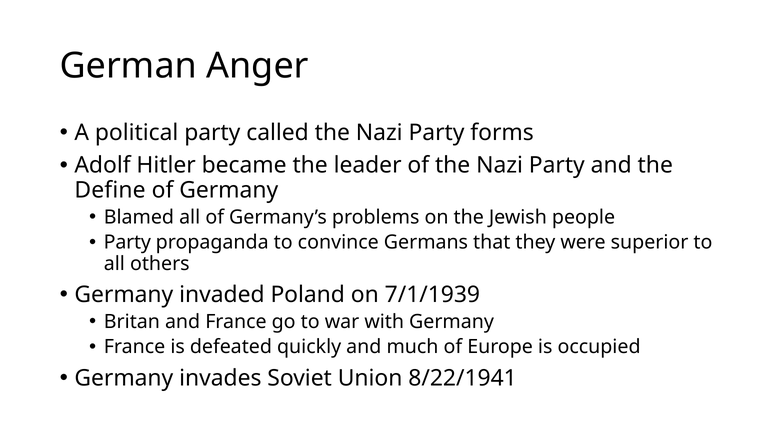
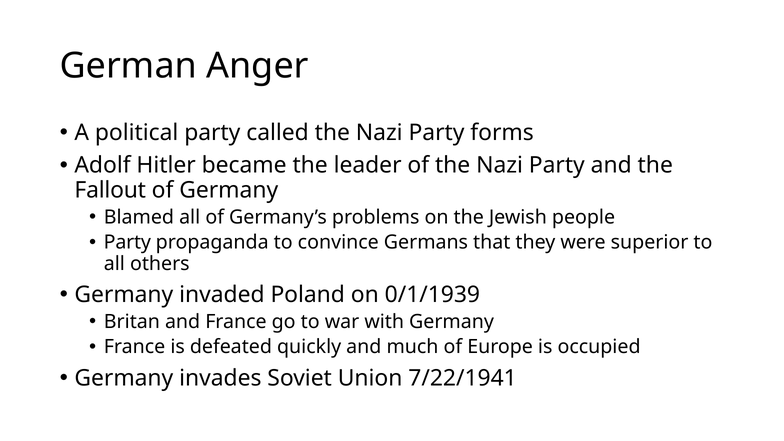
Define: Define -> Fallout (110, 190)
7/1/1939: 7/1/1939 -> 0/1/1939 (432, 295)
8/22/1941: 8/22/1941 -> 7/22/1941 (463, 378)
